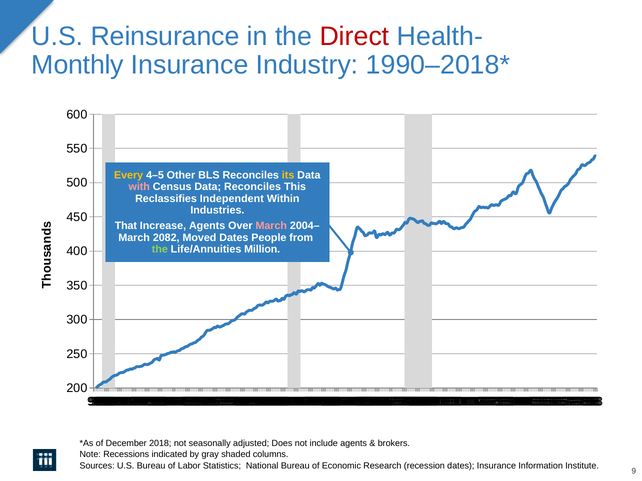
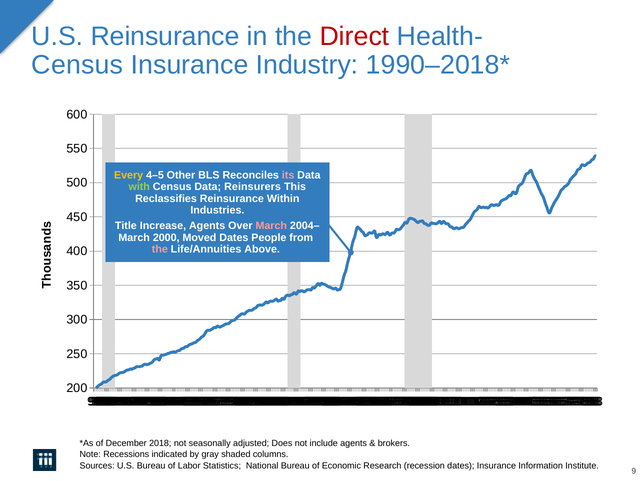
Monthly: Monthly -> Census (77, 65)
its colour: yellow -> pink (288, 175)
with colour: pink -> light green (139, 187)
Data Reconciles: Reconciles -> Reinsurers (253, 187)
Reclassifies Independent: Independent -> Reinsurance (232, 199)
That: That -> Title (126, 226)
2082: 2082 -> 2000 (166, 238)
the colour: light green -> pink (160, 250)
Million: Million -> Above (262, 250)
